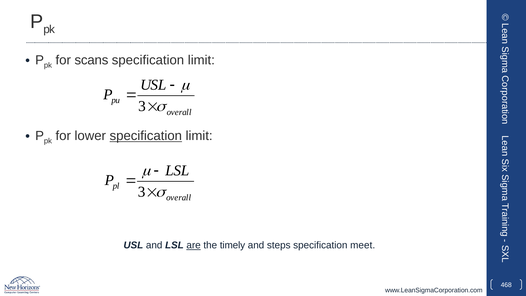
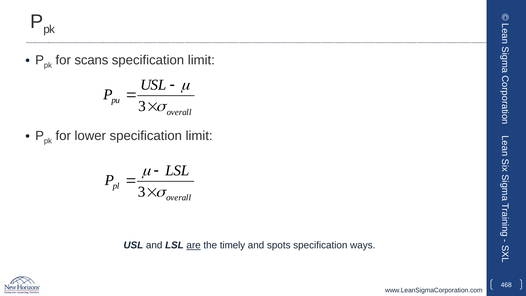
specification underline: present -> none (146, 136)
steps: steps -> spots (279, 245)
meet: meet -> ways (363, 245)
